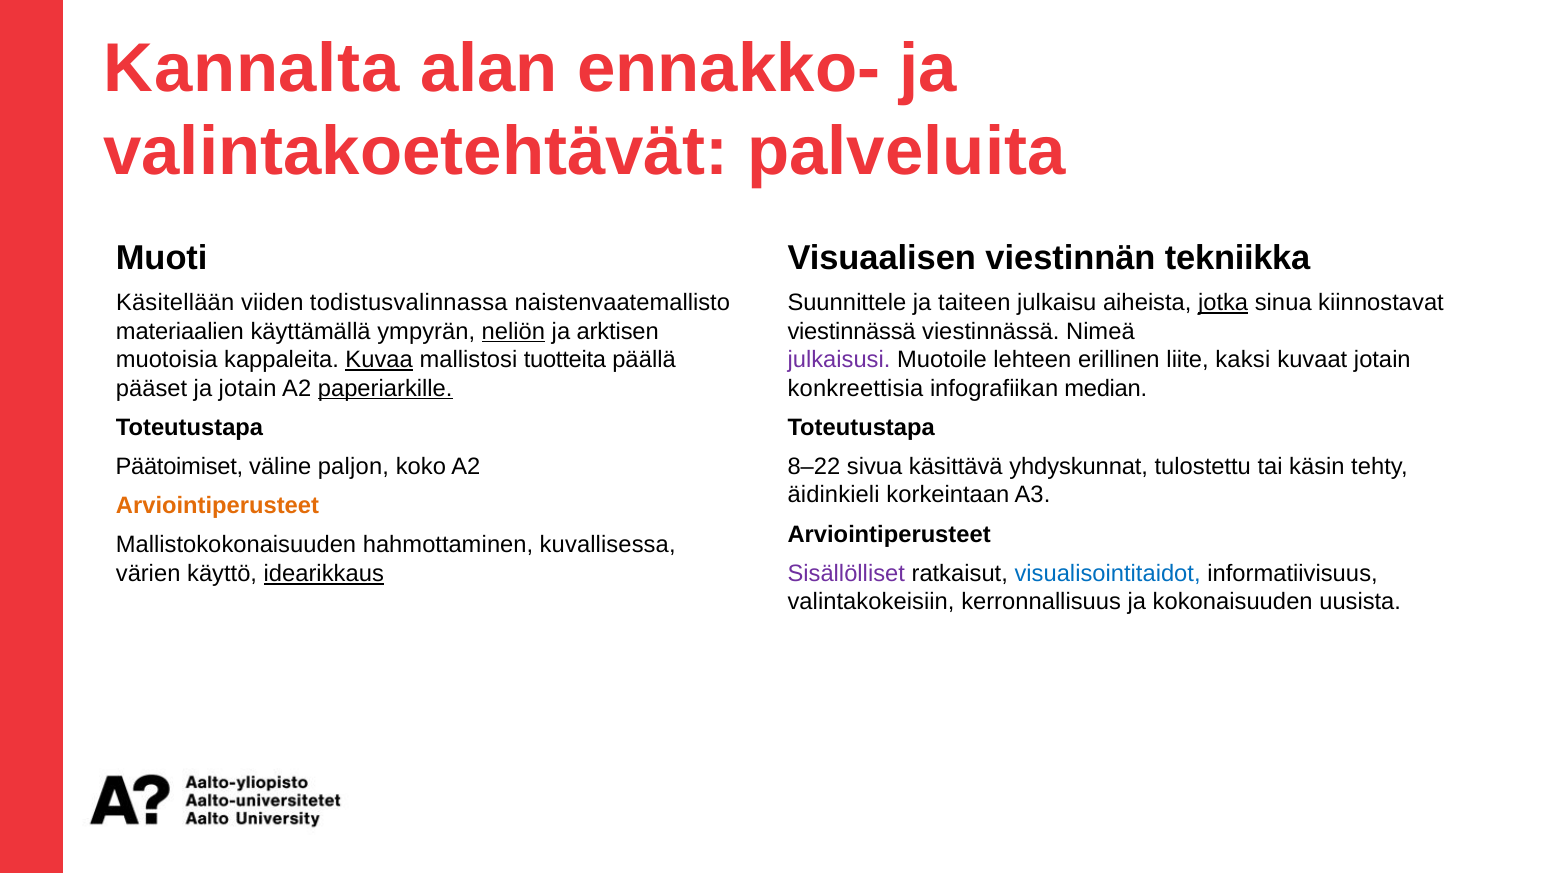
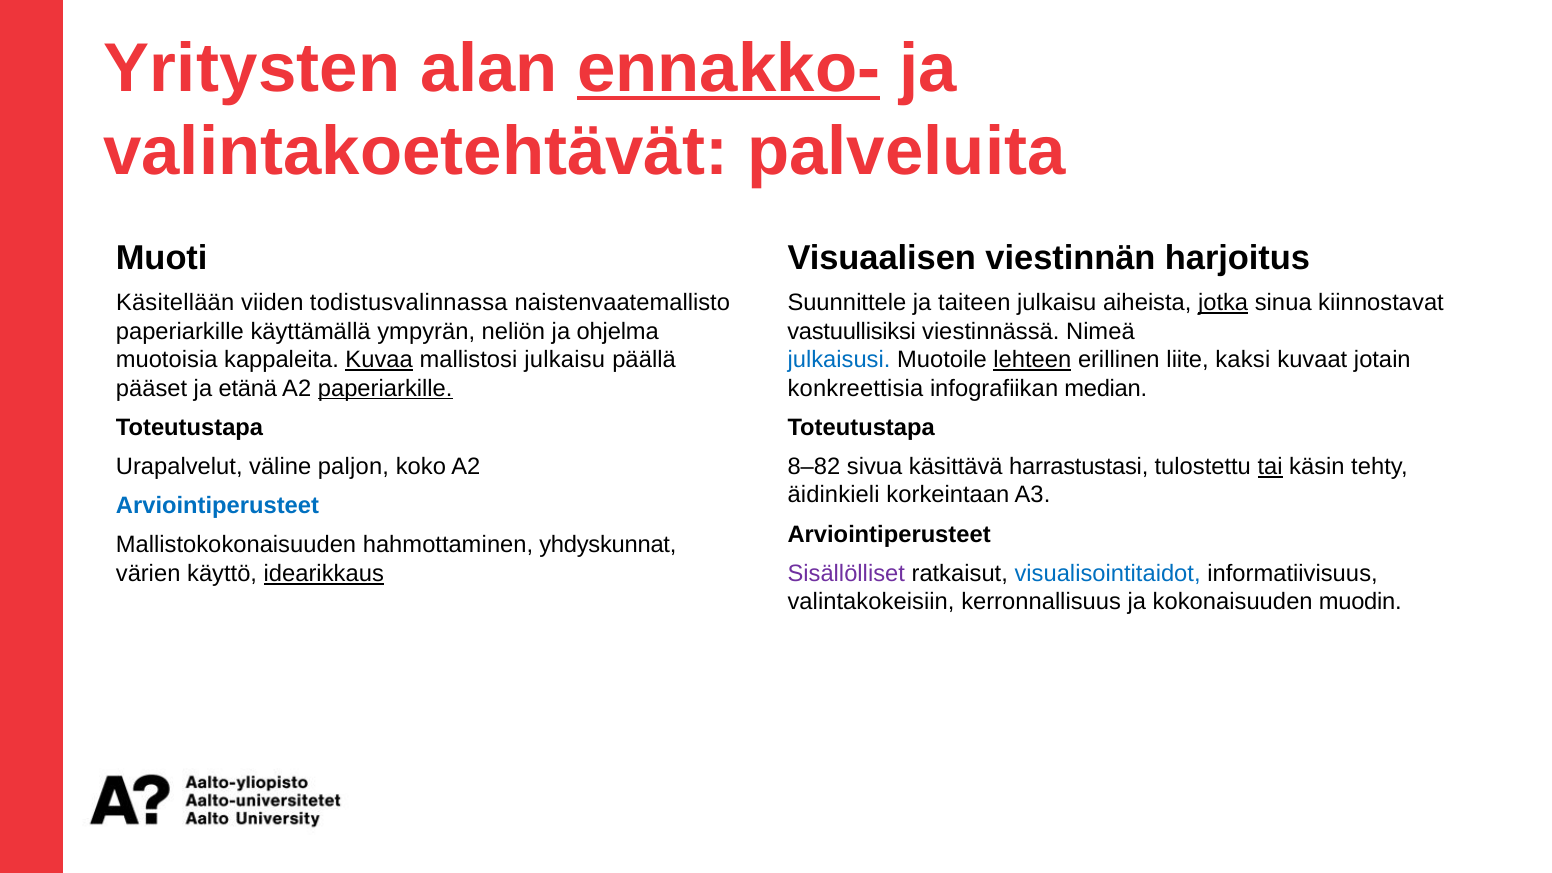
Kannalta: Kannalta -> Yritysten (252, 68)
ennakko- underline: none -> present (729, 68)
tekniikka: tekniikka -> harjoitus (1238, 258)
materiaalien: materiaalien -> paperiarkille (180, 331)
neliön underline: present -> none (513, 331)
arktisen: arktisen -> ohjelma (618, 331)
viestinnässä: viestinnässä -> vastuullisiksi (852, 331)
mallistosi tuotteita: tuotteita -> julkaisu (565, 360)
julkaisusi colour: purple -> blue (839, 360)
lehteen underline: none -> present (1032, 360)
ja jotain: jotain -> etänä (248, 388)
Päätoimiset: Päätoimiset -> Urapalvelut (179, 467)
8–22: 8–22 -> 8–82 (814, 467)
yhdyskunnat: yhdyskunnat -> harrastustasi (1079, 467)
tai underline: none -> present (1270, 467)
Arviointiperusteet colour: orange -> blue (217, 506)
kuvallisessa: kuvallisessa -> yhdyskunnat (608, 545)
uusista: uusista -> muodin (1360, 602)
